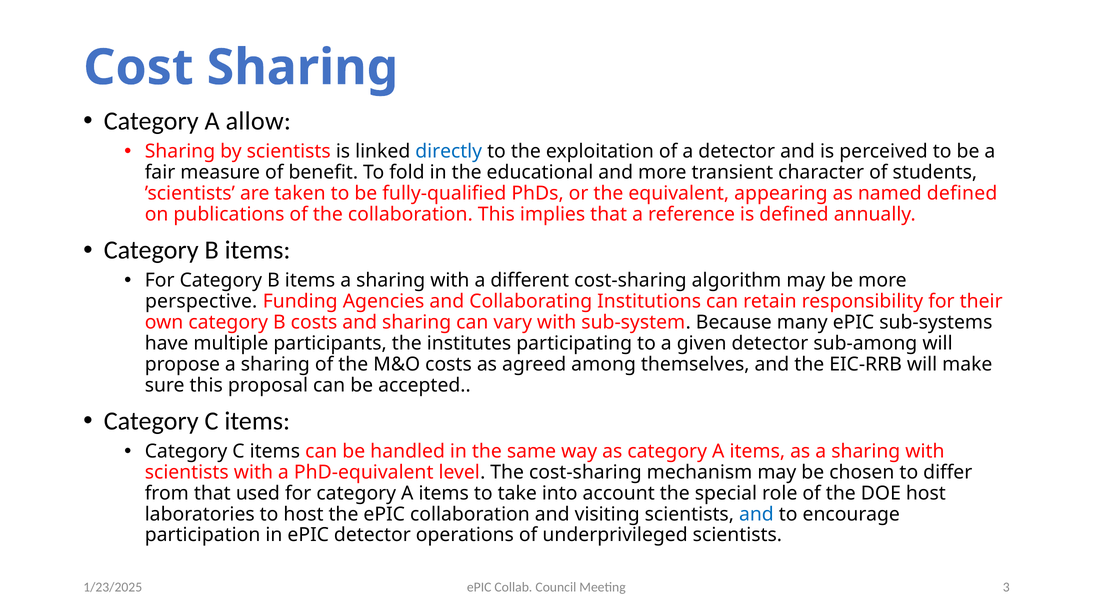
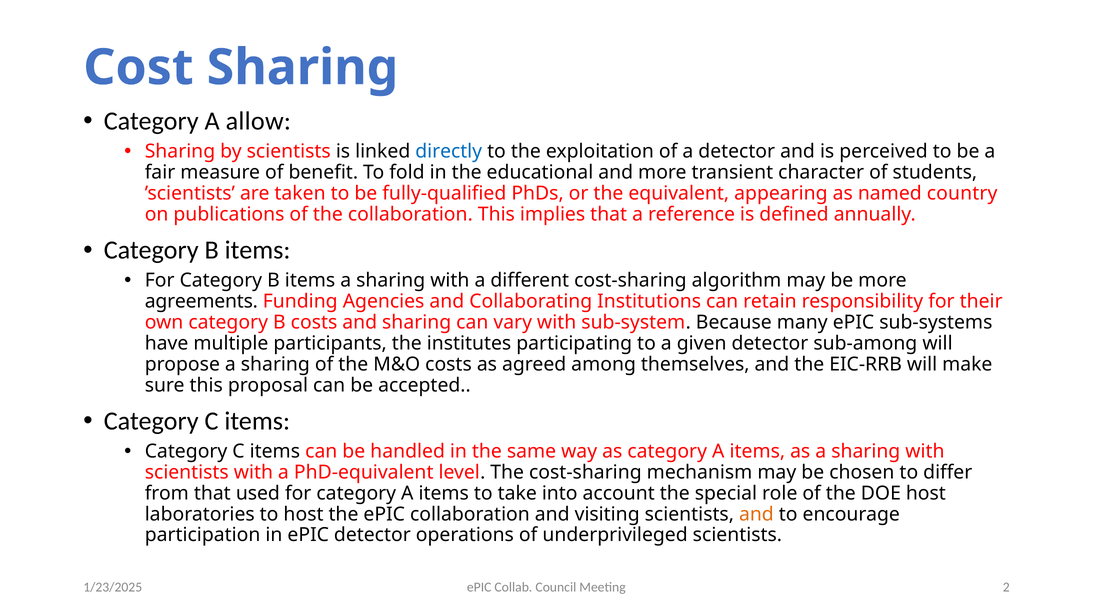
named defined: defined -> country (962, 193)
perspective: perspective -> agreements (201, 301)
and colour: blue -> orange (756, 514)
3: 3 -> 2 (1006, 587)
